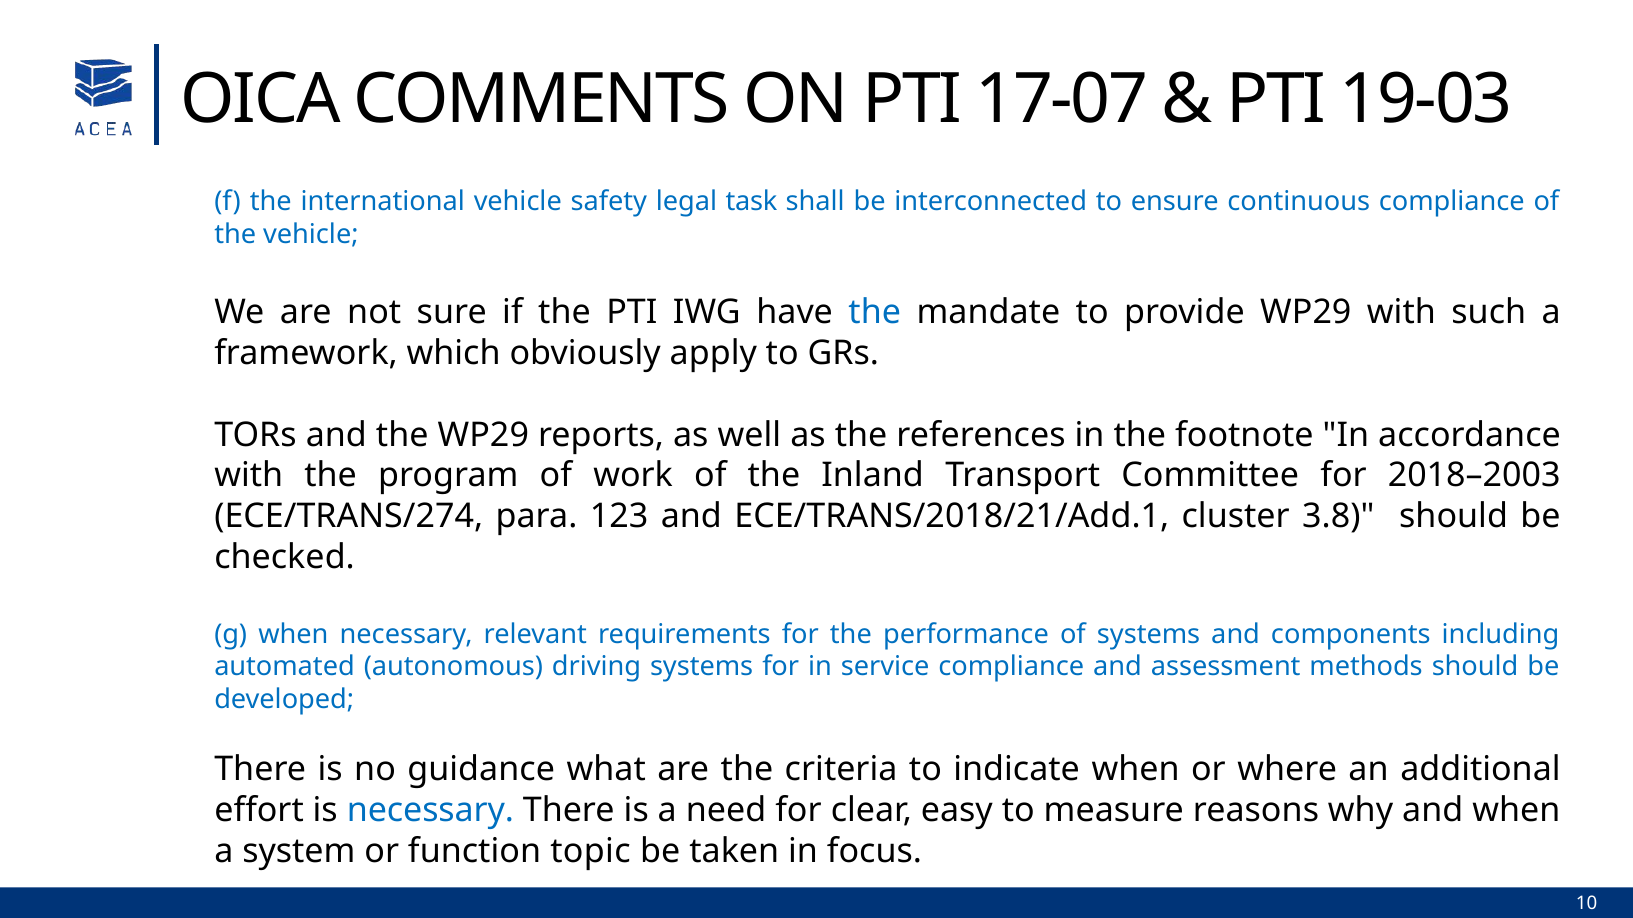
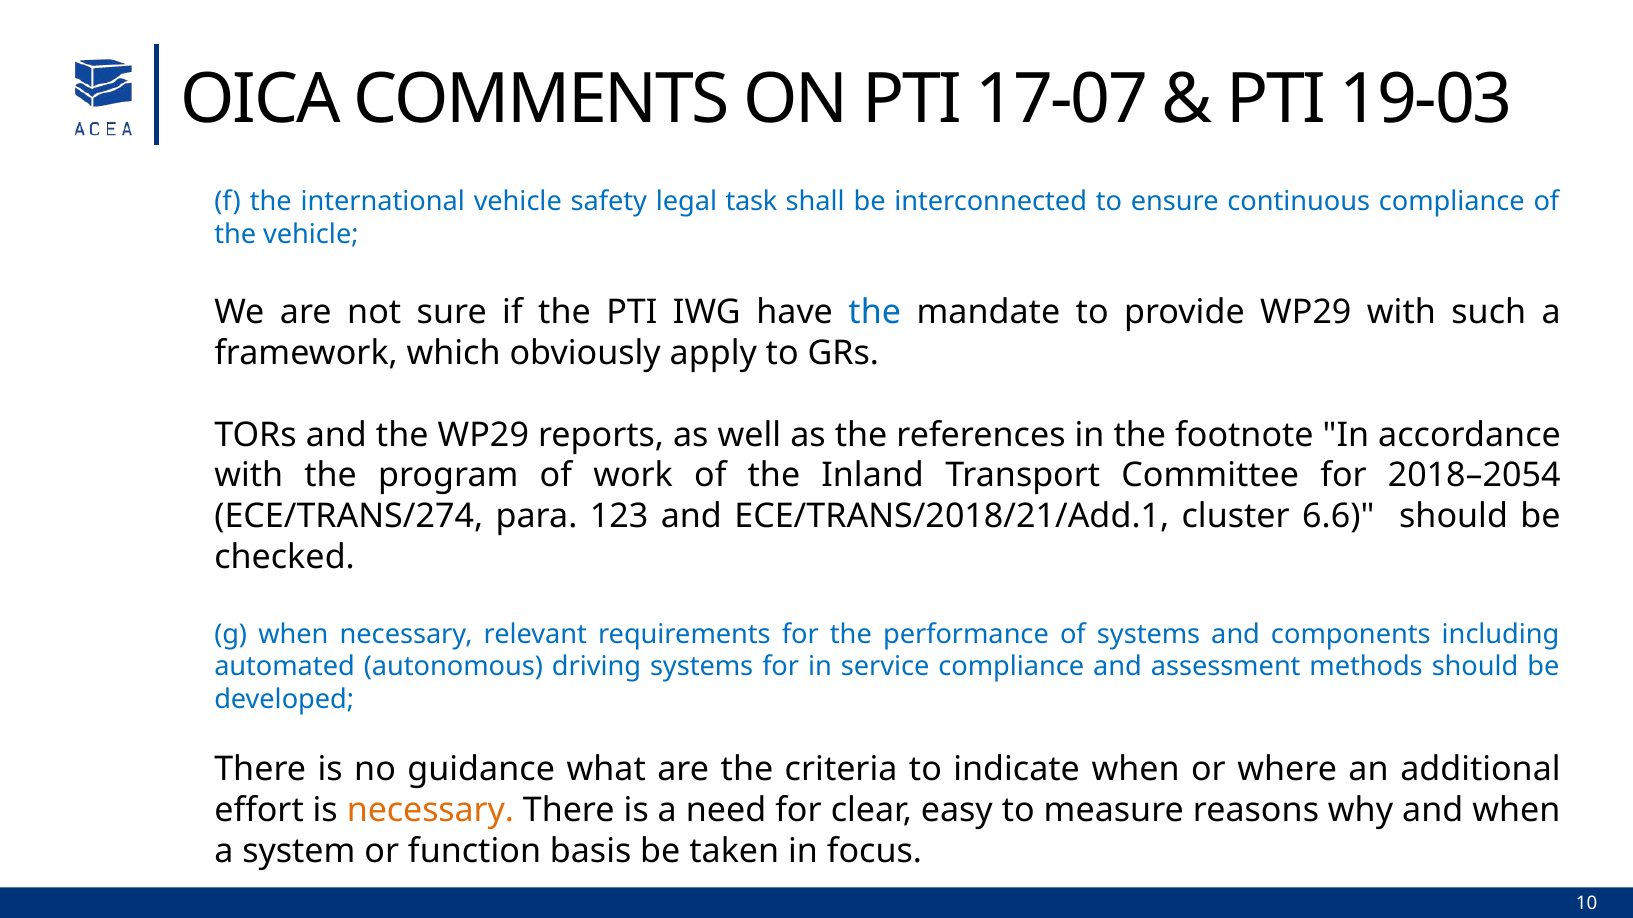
2018–2003: 2018–2003 -> 2018–2054 (1474, 476)
3.8: 3.8 -> 6.6 (1338, 517)
necessary colour: blue -> orange (430, 811)
topic: topic -> basis (591, 852)
